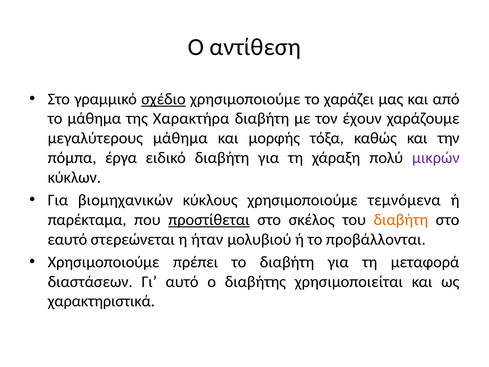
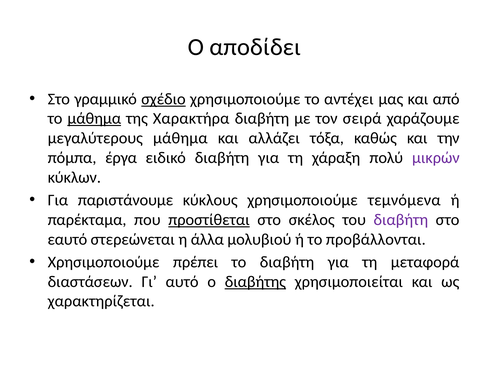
αντίθεση: αντίθεση -> αποδίδει (255, 47)
χαράζει: χαράζει -> αντέχει (349, 99)
μάθημα underline: none -> present (94, 119)
έχουν: έχουν -> σειρά (362, 119)
μορφής: μορφής -> αλλάζει (274, 138)
βιομηχανικών: βιομηχανικών -> παριστάνουμε (126, 200)
διαβήτη colour: orange -> purple (401, 220)
ήταν: ήταν -> άλλα (207, 239)
διαβήτης underline: none -> present (255, 281)
χαρακτηριστικά: χαρακτηριστικά -> χαρακτηρίζεται (101, 301)
